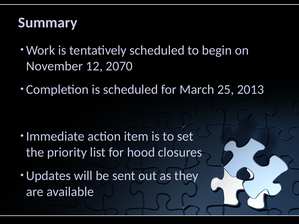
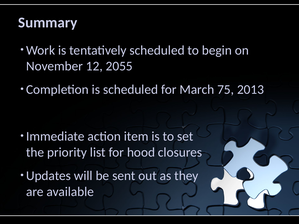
2070: 2070 -> 2055 (119, 66)
25: 25 -> 75 (226, 90)
